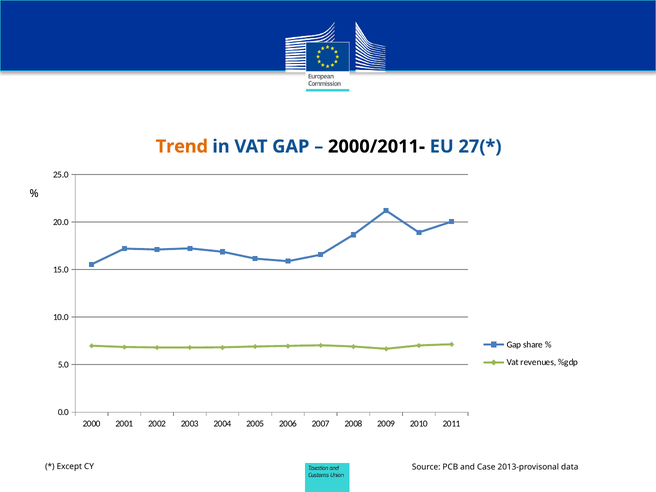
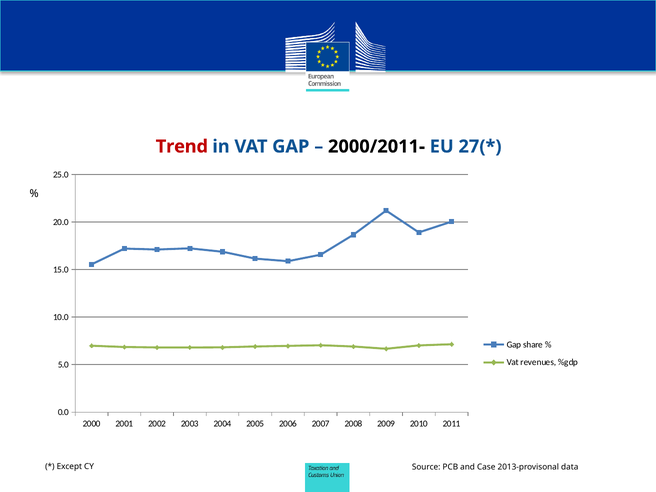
Trend colour: orange -> red (182, 147)
